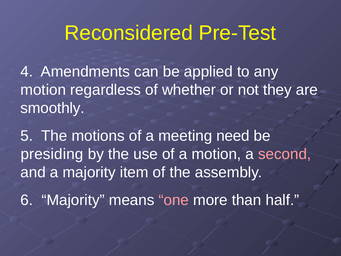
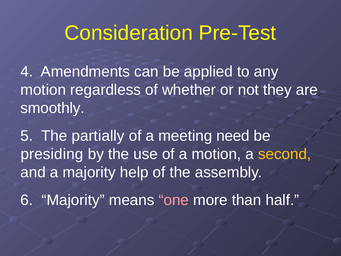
Reconsidered: Reconsidered -> Consideration (129, 33)
motions: motions -> partially (98, 136)
second colour: pink -> yellow (285, 154)
item: item -> help (134, 172)
